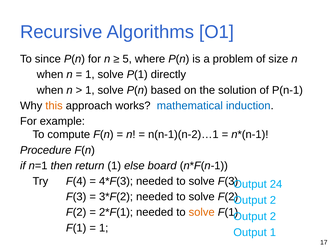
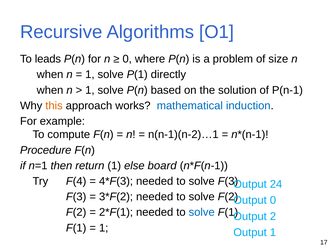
since: since -> leads (48, 59)
5: 5 -> 0 (127, 59)
2: 2 -> 0 (273, 201)
solve colour: orange -> blue (202, 213)
